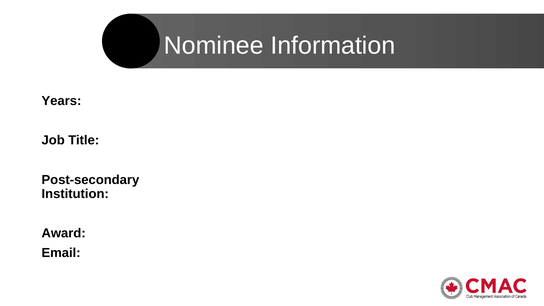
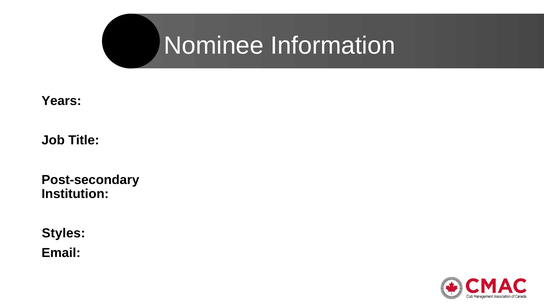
Award: Award -> Styles (64, 233)
